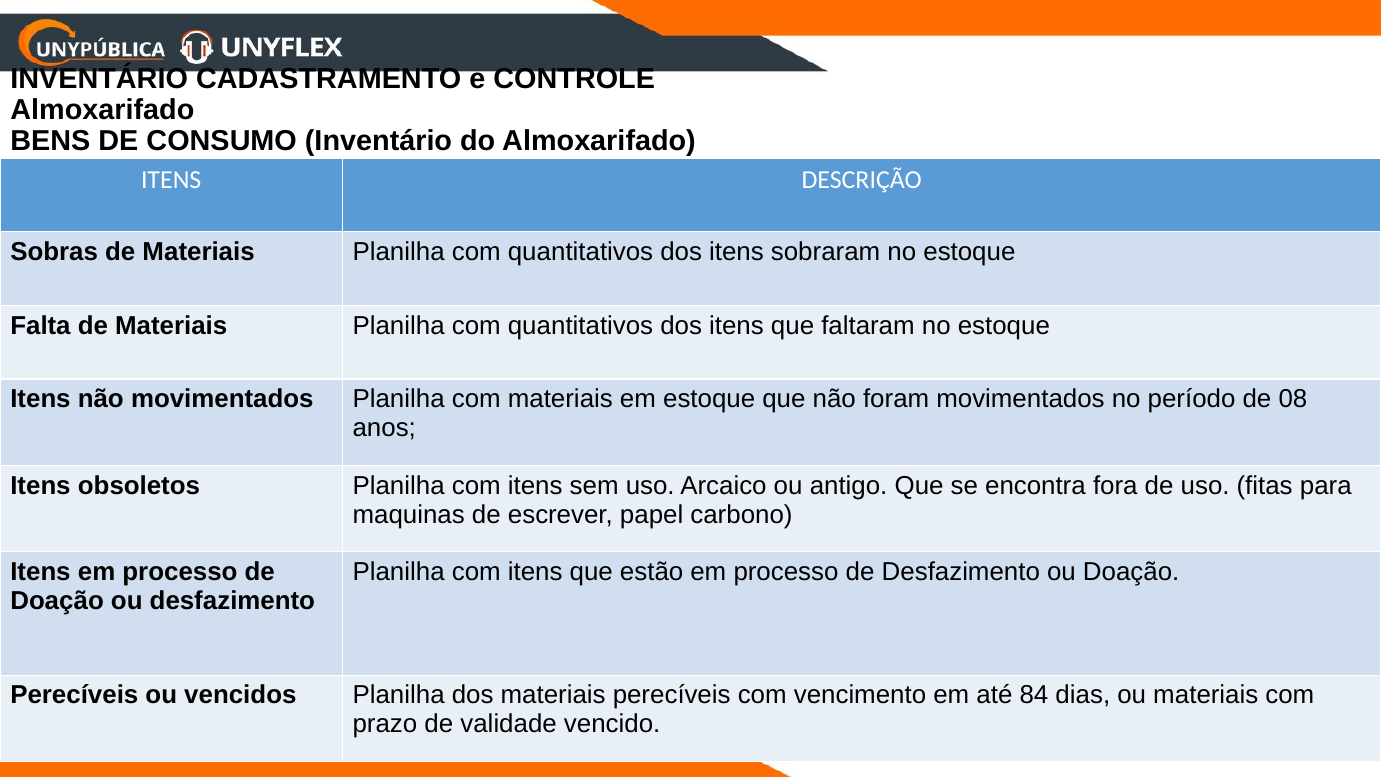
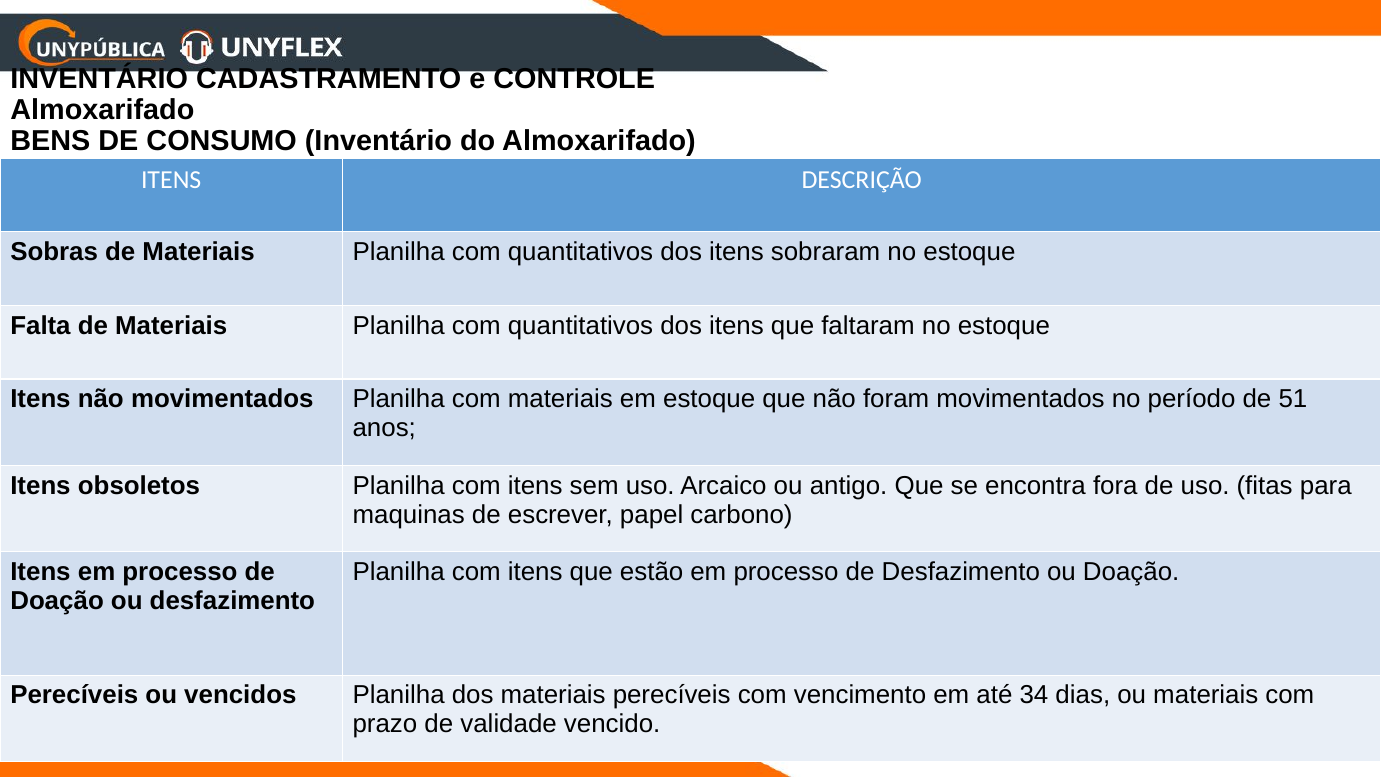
de 08: 08 -> 51 (1293, 399)
84: 84 -> 34 (1034, 695)
